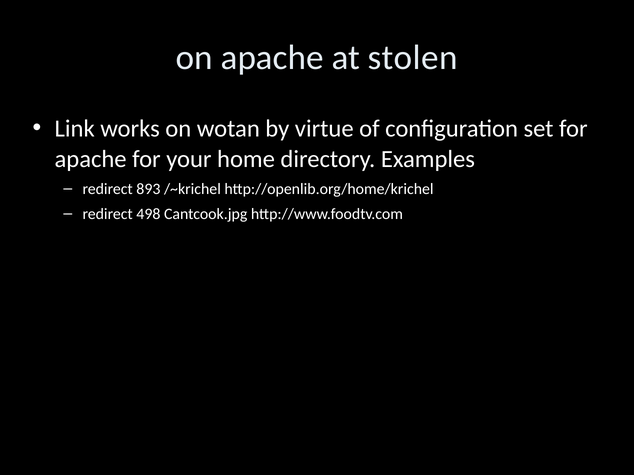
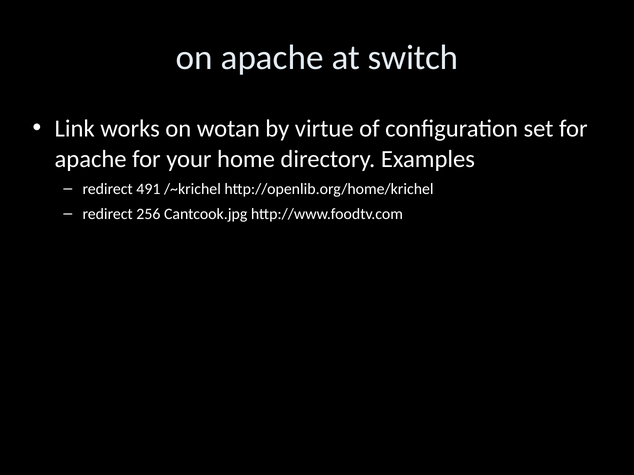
stolen: stolen -> switch (413, 58)
893: 893 -> 491 (148, 189)
498: 498 -> 256 (148, 214)
